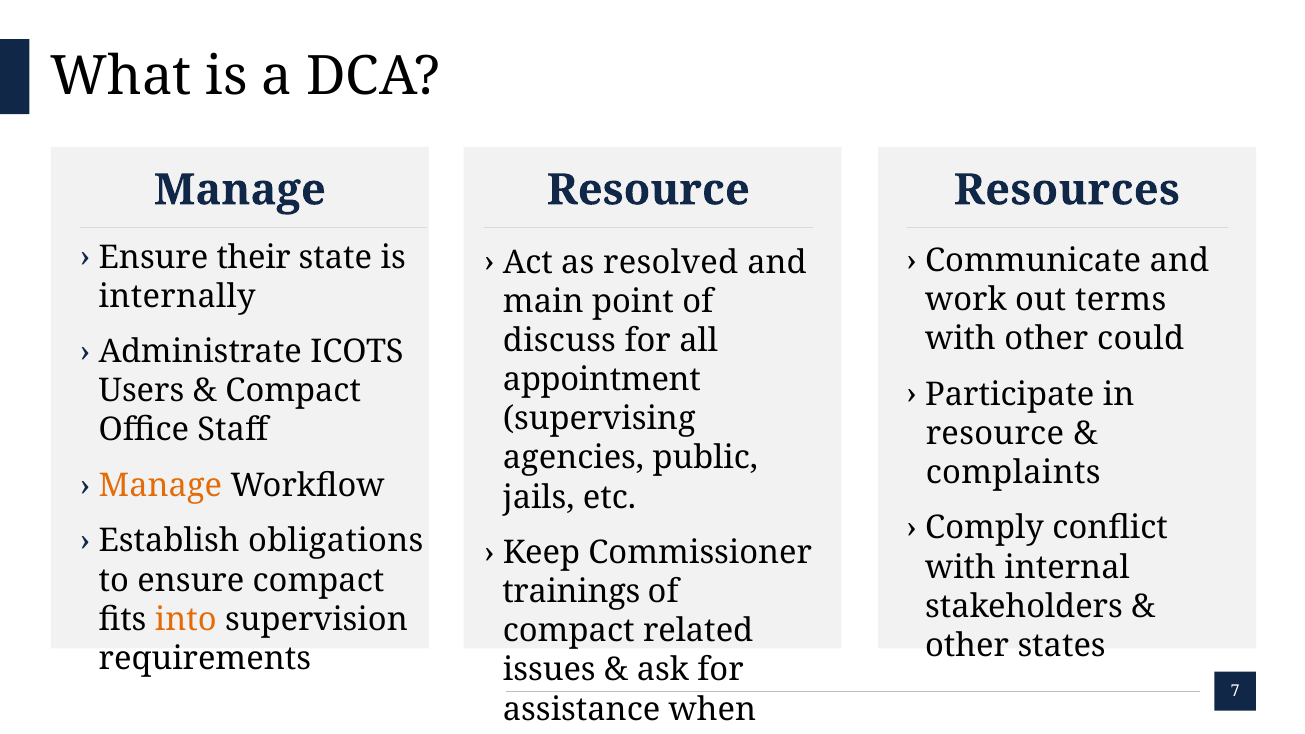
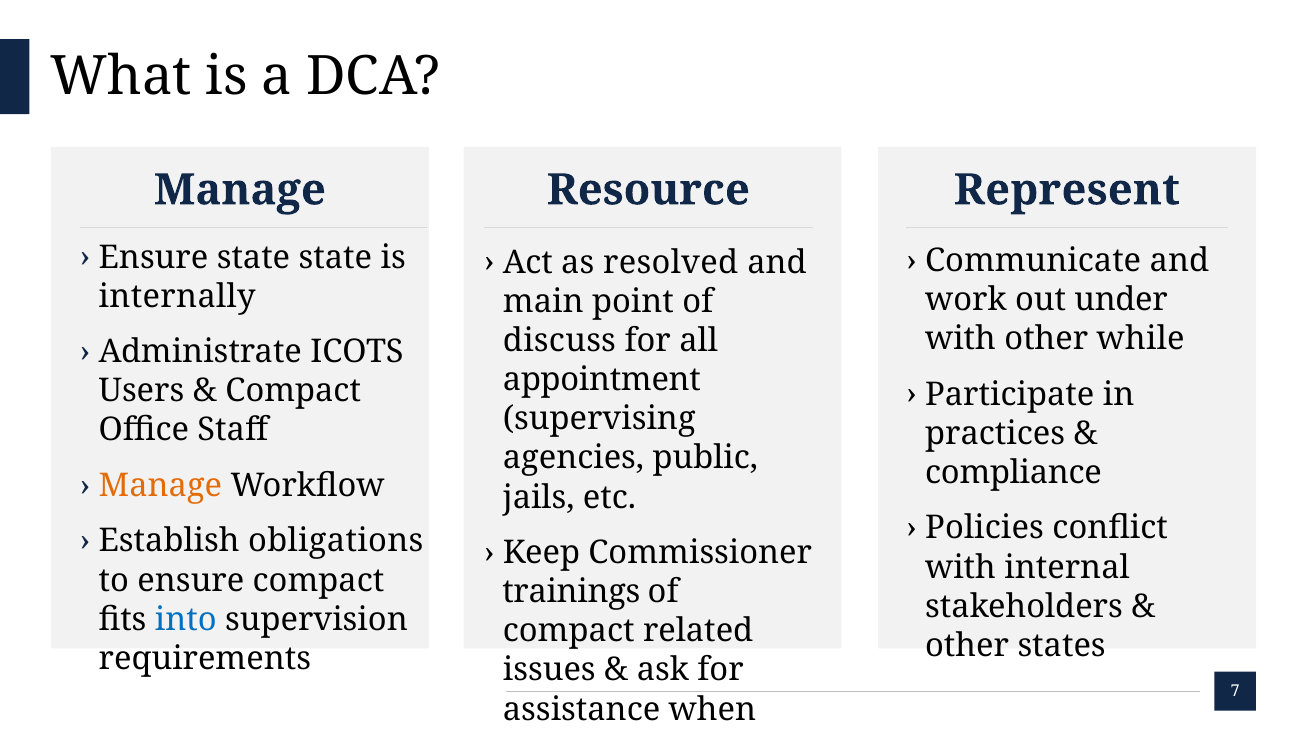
Resources: Resources -> Represent (1067, 190)
Ensure their: their -> state (254, 257)
terms: terms -> under (1121, 300)
could: could -> while (1141, 339)
resource: resource -> practices (995, 434)
complaints: complaints -> compliance (1014, 473)
Comply: Comply -> Policies (985, 528)
into colour: orange -> blue (186, 619)
